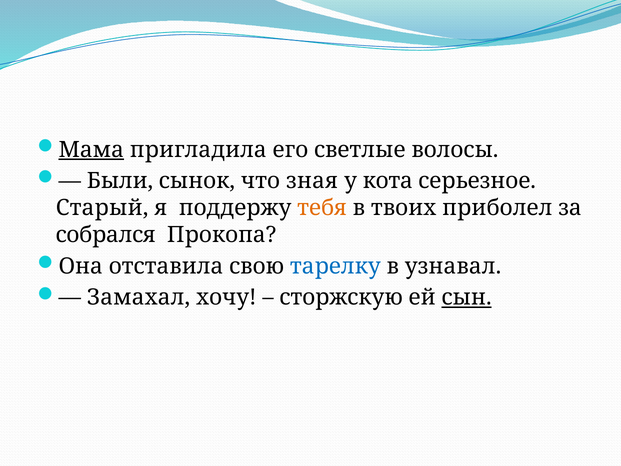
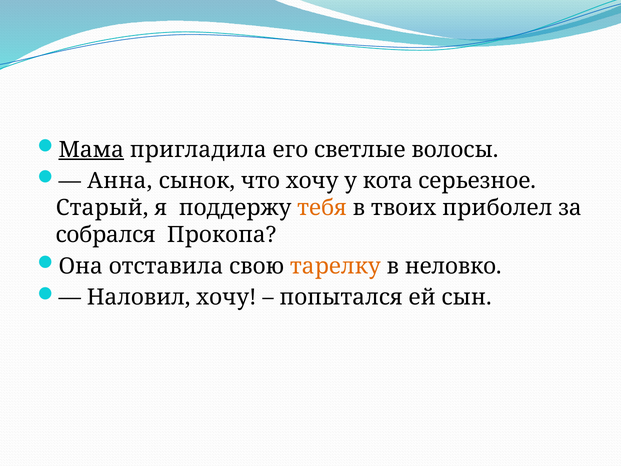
Были: Были -> Анна (120, 181)
что зная: зная -> хочу (312, 181)
тарелку colour: blue -> orange (335, 266)
узнавал: узнавал -> неловко (453, 266)
Замахал: Замахал -> Наловил (139, 297)
сторжскую: сторжскую -> попытался (341, 297)
сын underline: present -> none (467, 297)
